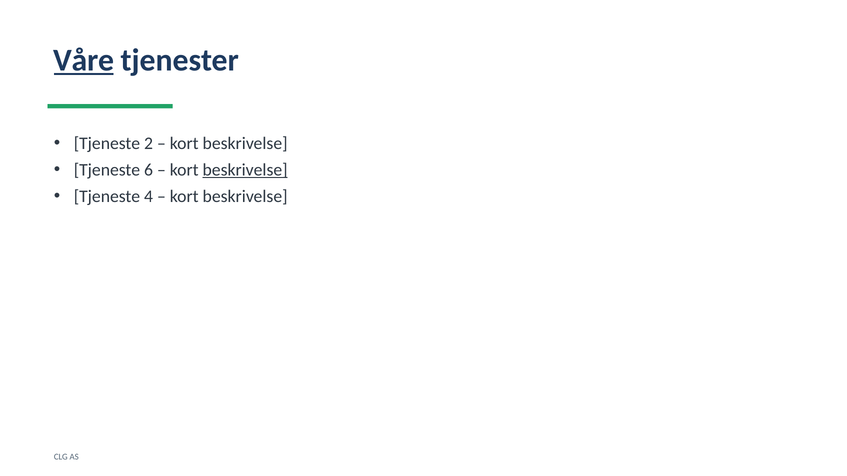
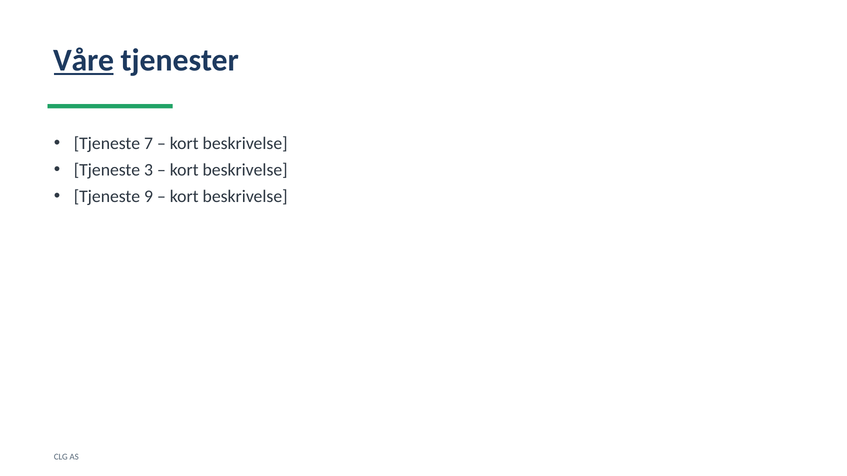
2: 2 -> 7 (148, 143)
6: 6 -> 3 (148, 170)
beskrivelse underline: present -> none (245, 170)
4: 4 -> 9 (148, 196)
